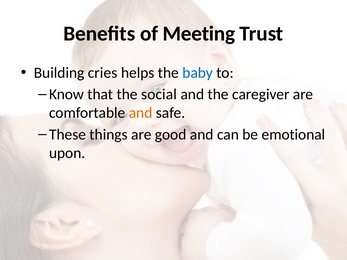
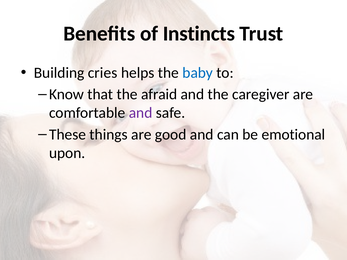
Meeting: Meeting -> Instincts (199, 34)
social: social -> afraid (159, 94)
and colour: orange -> purple (141, 113)
